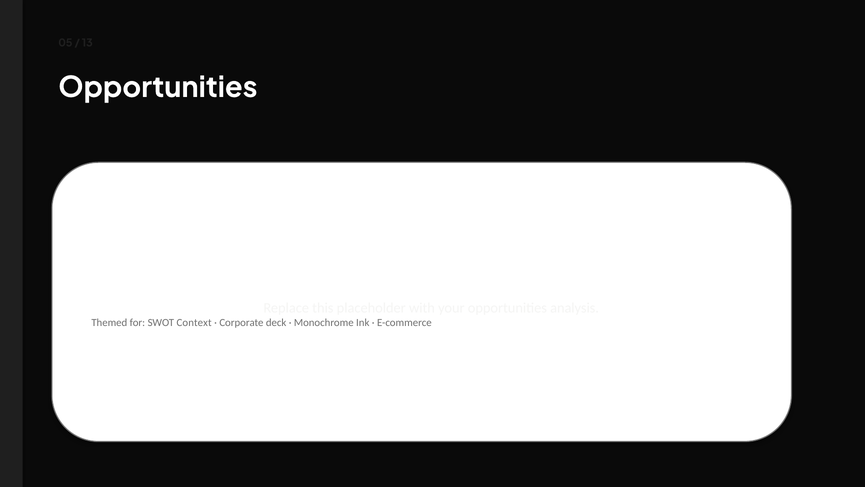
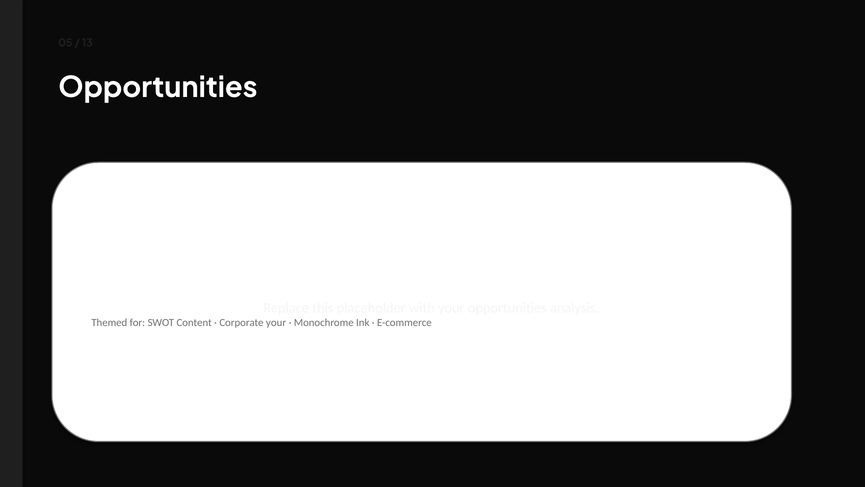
Context: Context -> Content (194, 322)
Corporate deck: deck -> your (276, 322)
